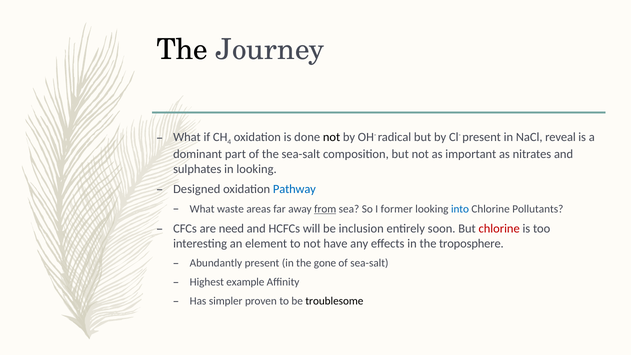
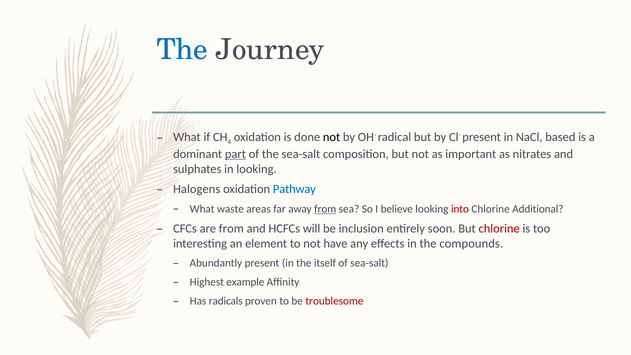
The colour: black -> blue (182, 50)
reveal: reveal -> based (560, 137)
part underline: none -> present (235, 154)
Designed: Designed -> Halogens (197, 189)
former: former -> believe (397, 209)
into colour: blue -> red (460, 209)
Pollutants: Pollutants -> Additional (538, 209)
are need: need -> from (231, 229)
troposphere: troposphere -> compounds (471, 244)
gone: gone -> itself (325, 263)
simpler: simpler -> radicals (226, 301)
troublesome colour: black -> red (334, 301)
